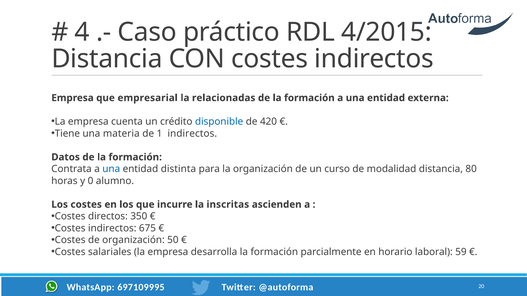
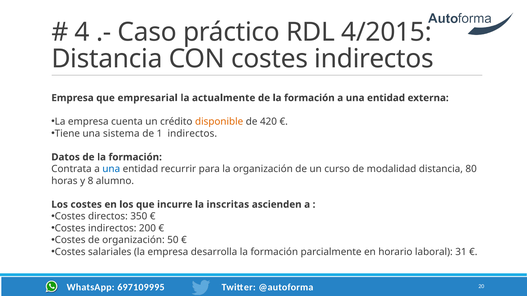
relacionadas: relacionadas -> actualmente (224, 98)
disponible colour: blue -> orange (219, 122)
materia: materia -> sistema (121, 134)
distinta: distinta -> recurrir (178, 169)
0: 0 -> 8 (90, 181)
675: 675 -> 200 (147, 228)
59: 59 -> 31 (461, 252)
